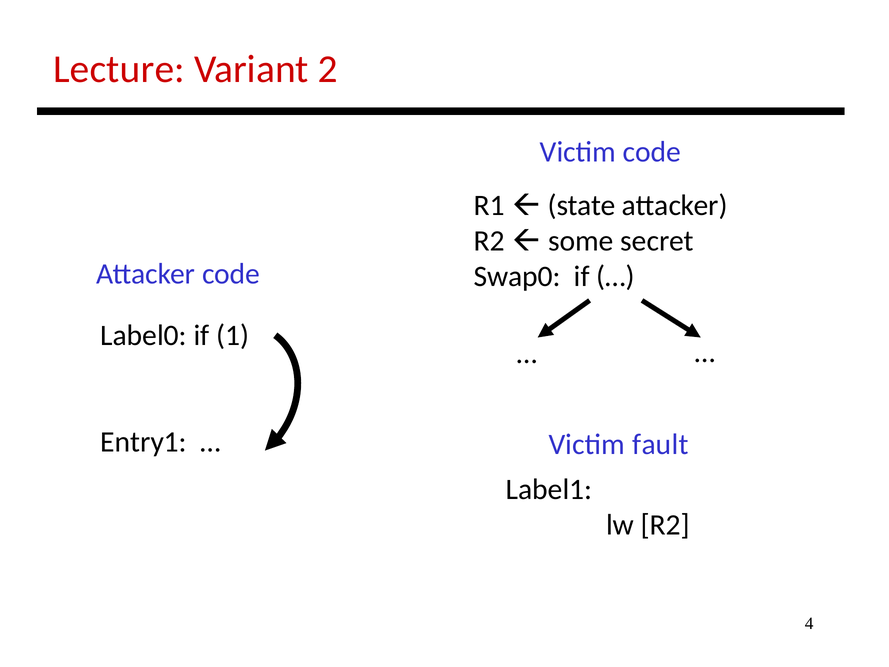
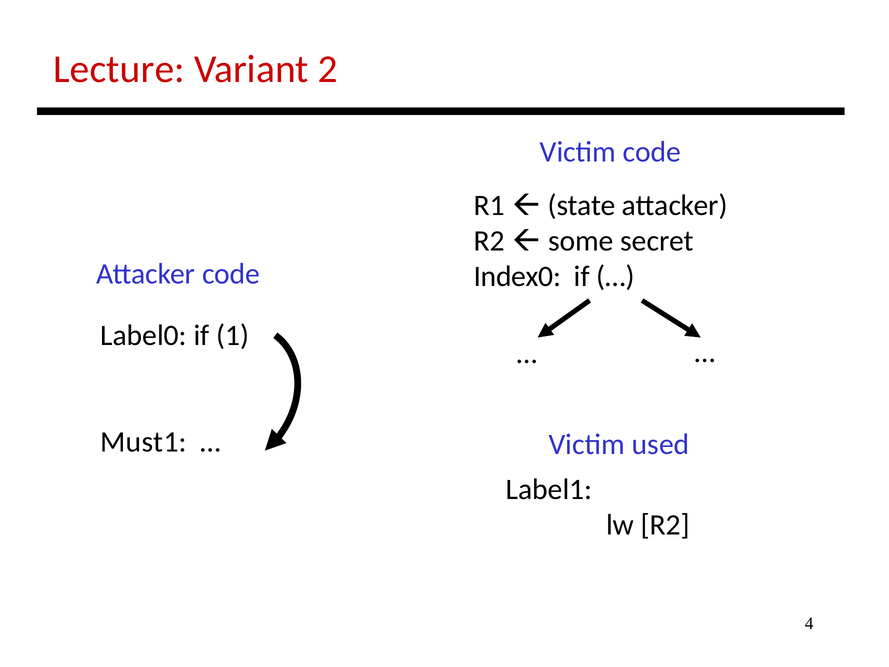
Swap0: Swap0 -> Index0 (517, 277)
Entry1: Entry1 -> Must1 (143, 442)
fault: fault -> used (661, 444)
